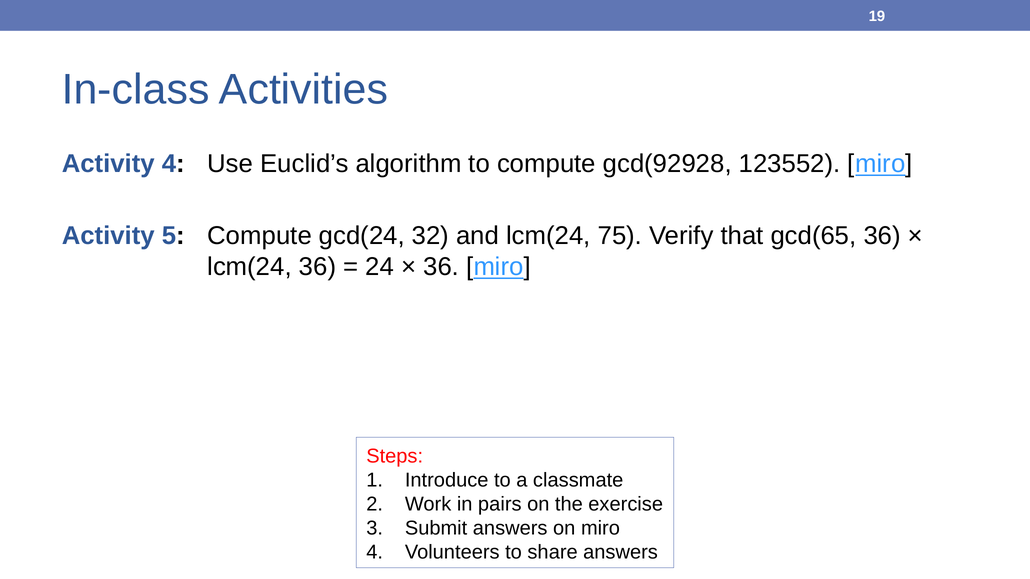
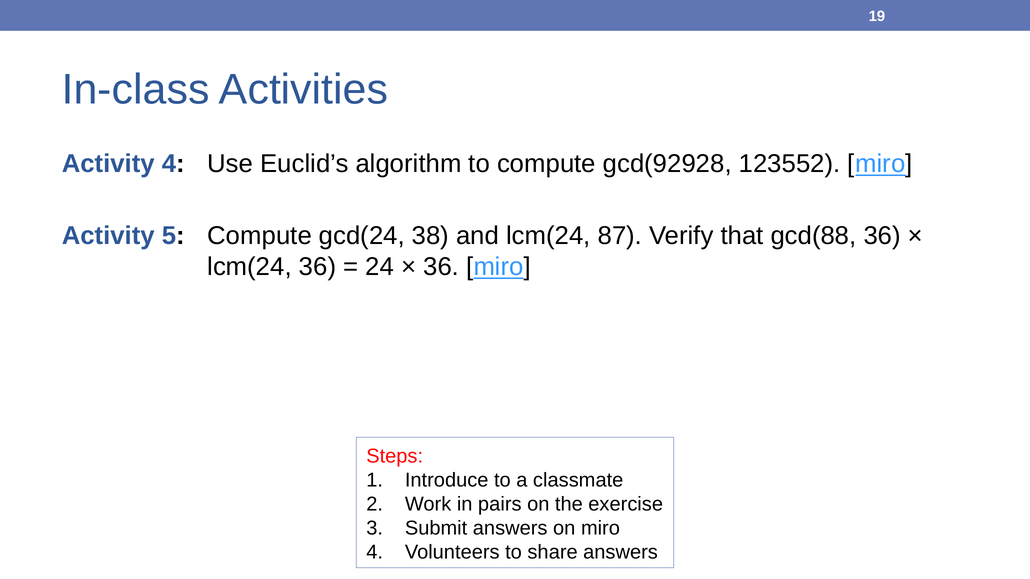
32: 32 -> 38 (430, 236)
75: 75 -> 87 (620, 236)
gcd(65: gcd(65 -> gcd(88 (813, 236)
